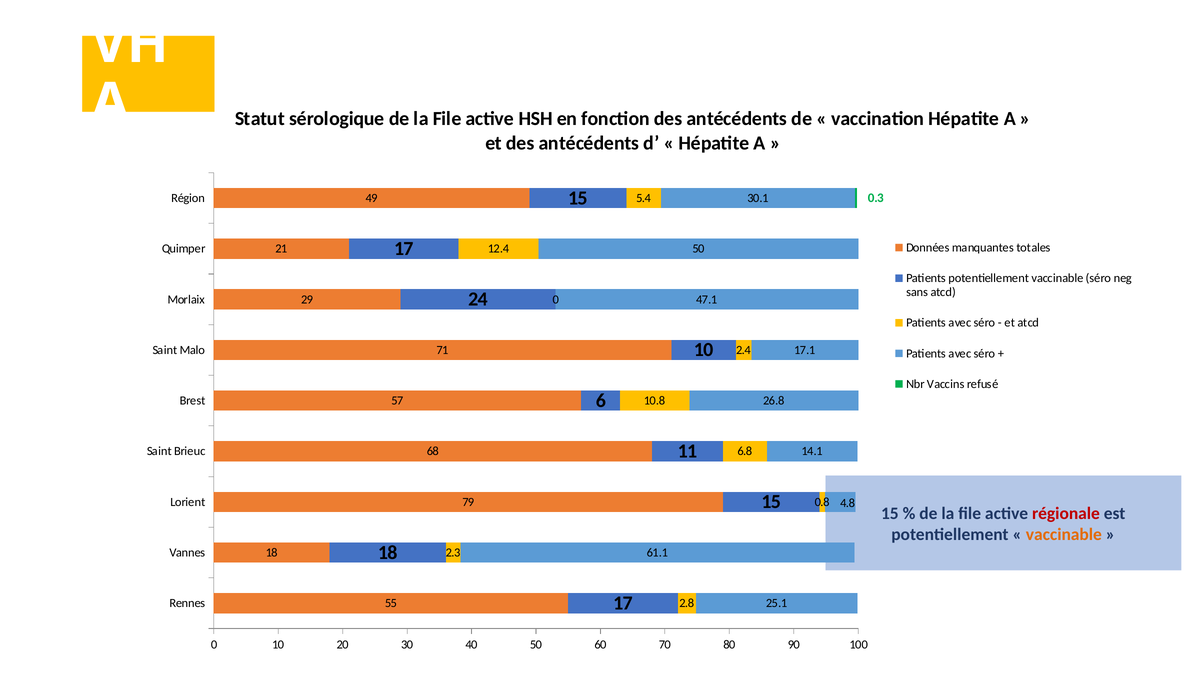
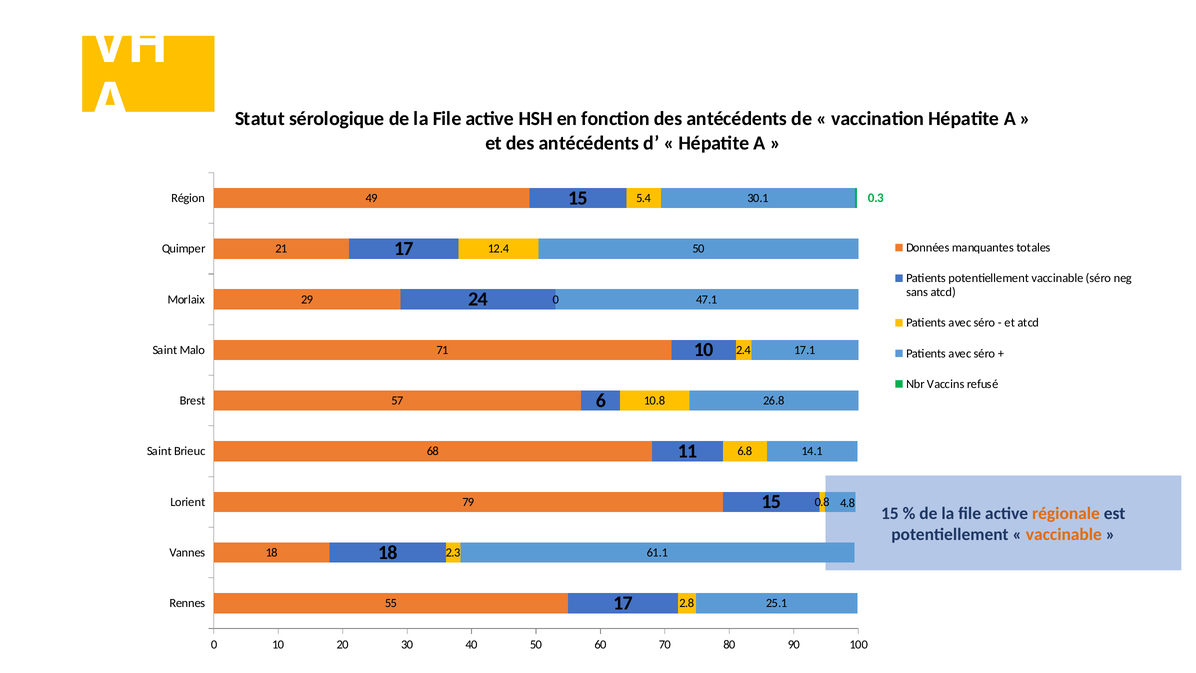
régionale colour: red -> orange (1066, 514)
